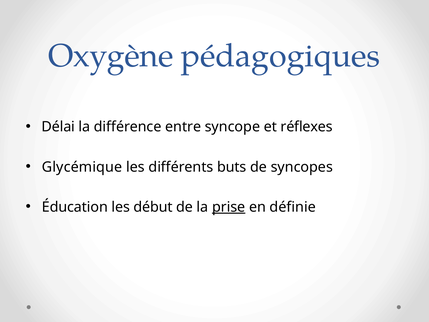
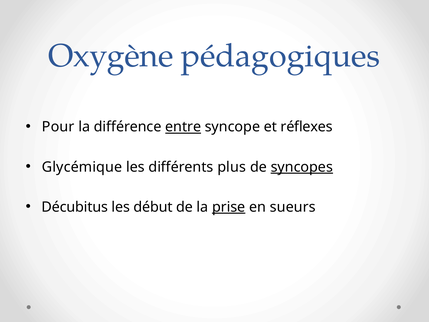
Délai: Délai -> Pour (58, 127)
entre underline: none -> present (183, 127)
buts: buts -> plus (232, 167)
syncopes underline: none -> present (302, 167)
Éducation: Éducation -> Décubitus (75, 207)
définie: définie -> sueurs (293, 207)
